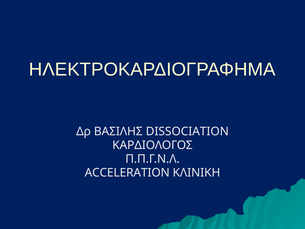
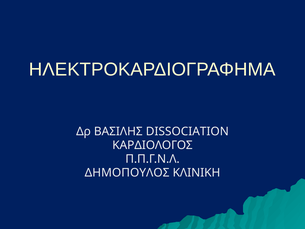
ACCELERATION: ACCELERATION -> ΔΗΜΟΠΟΥΛΟΣ (127, 173)
